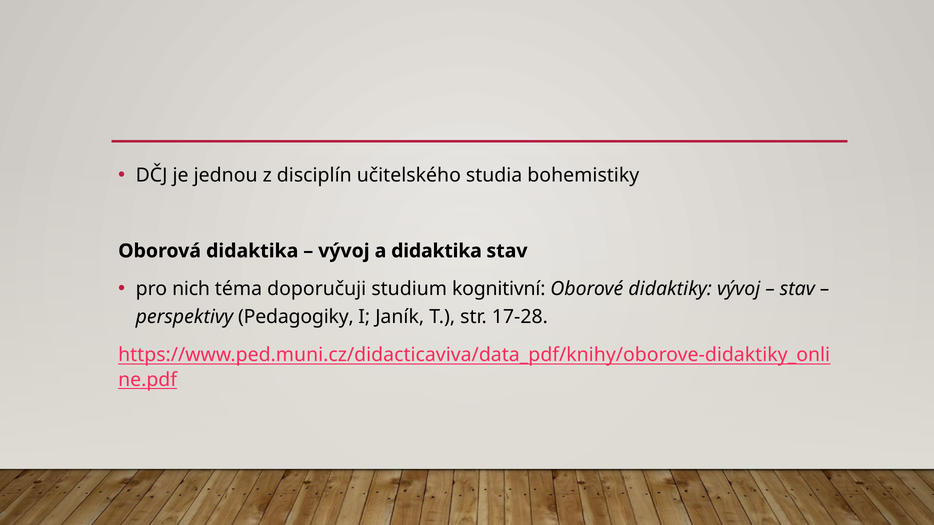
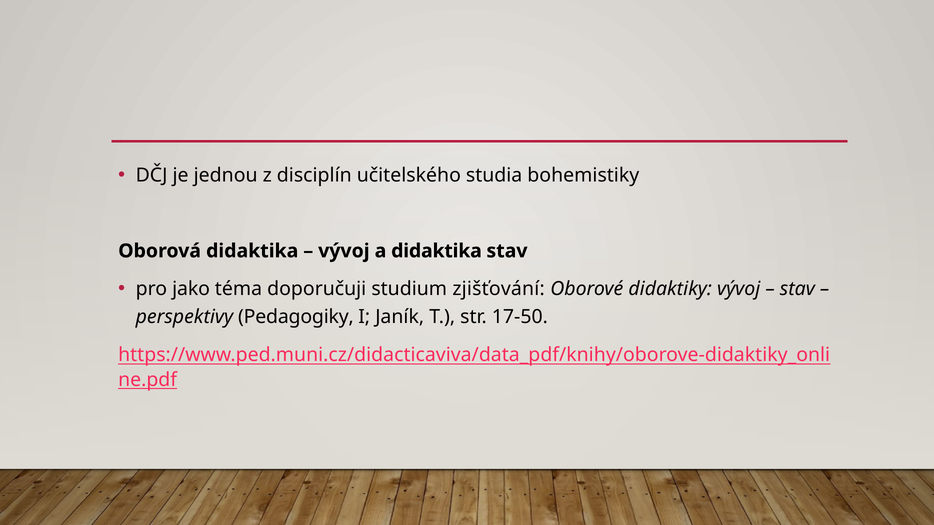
nich: nich -> jako (191, 289)
kognitivní: kognitivní -> zjišťování (499, 289)
17-28: 17-28 -> 17-50 (520, 317)
